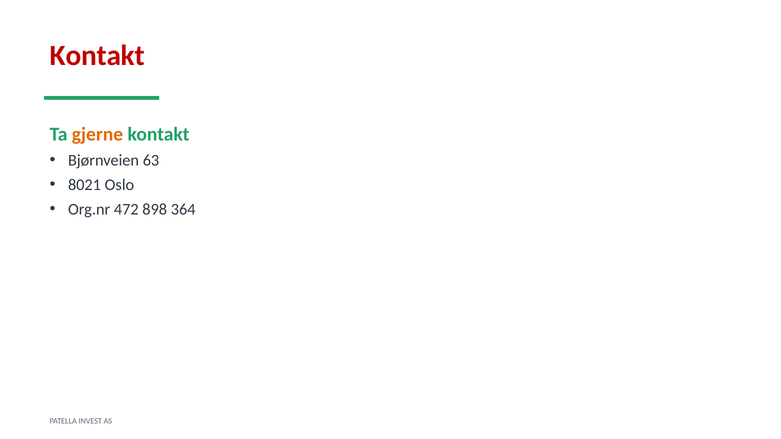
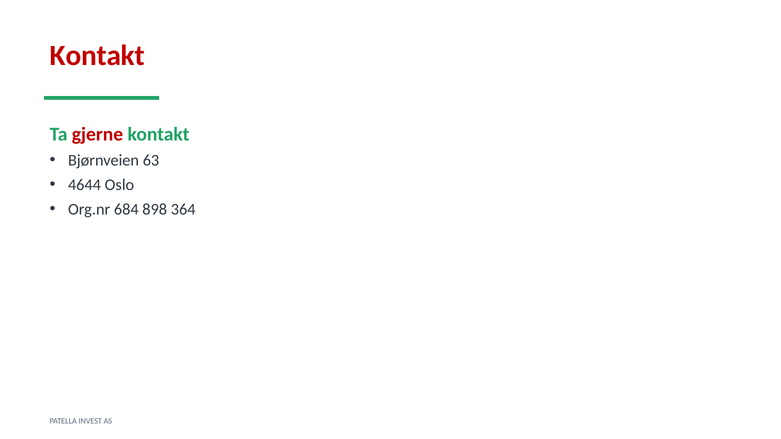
gjerne colour: orange -> red (98, 134)
8021: 8021 -> 4644 (84, 185)
472: 472 -> 684 (126, 209)
